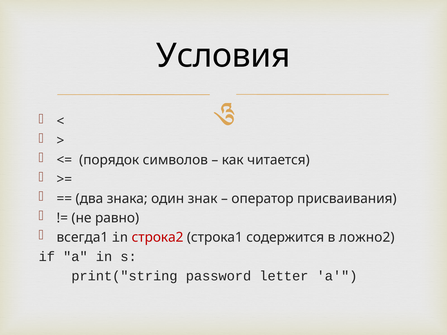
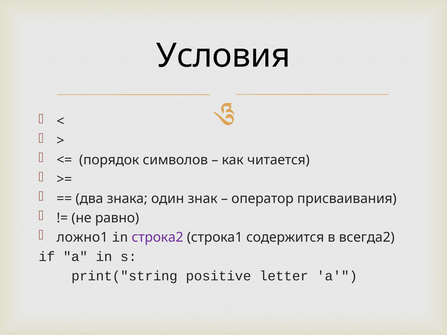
всегда1: всегда1 -> ложно1 (82, 237)
строка2 colour: red -> purple (158, 237)
ложно2: ложно2 -> всегда2 (367, 237)
password: password -> positive (219, 276)
